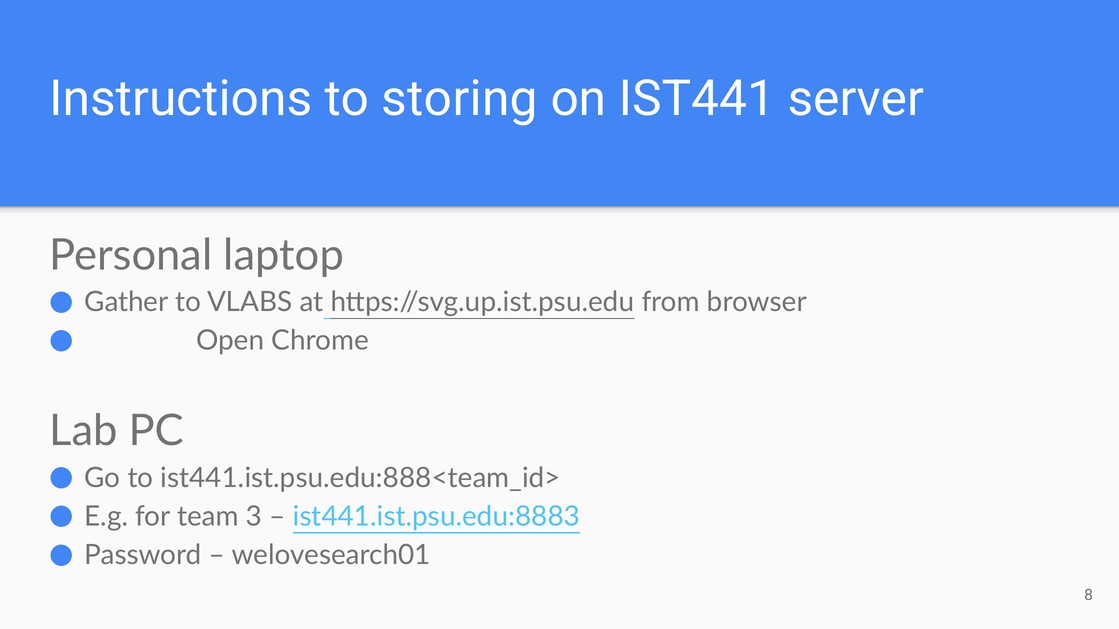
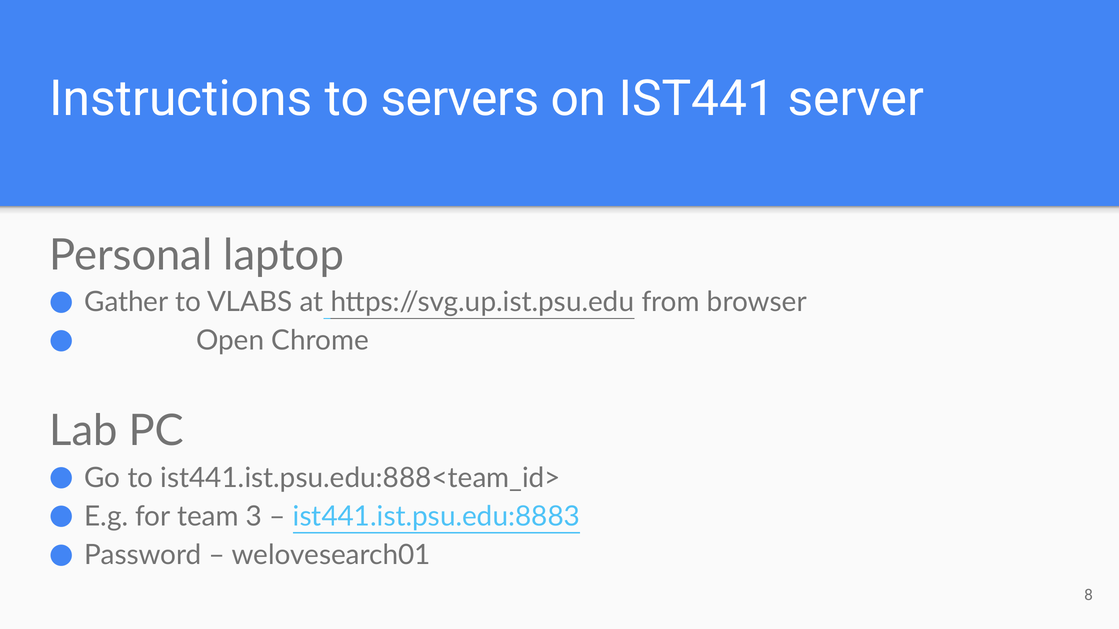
storing: storing -> servers (460, 99)
